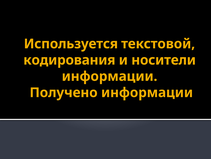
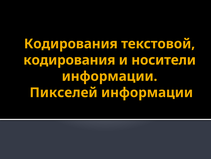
Используется: Используется -> Кодирования (71, 44)
Получено: Получено -> Пикселей (64, 92)
